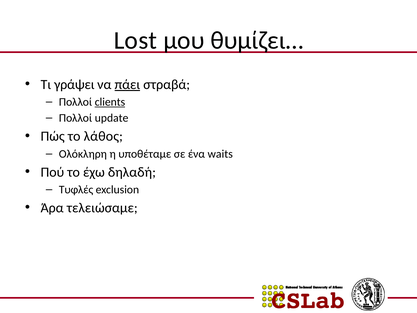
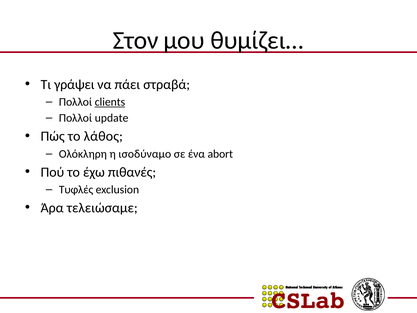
Lost: Lost -> Στον (136, 40)
πάει underline: present -> none (127, 84)
υποθέταµε: υποθέταµε -> ισοδύναμο (145, 154)
waits: waits -> abort (220, 154)
δηλαδή: δηλαδή -> πιθανές (132, 172)
